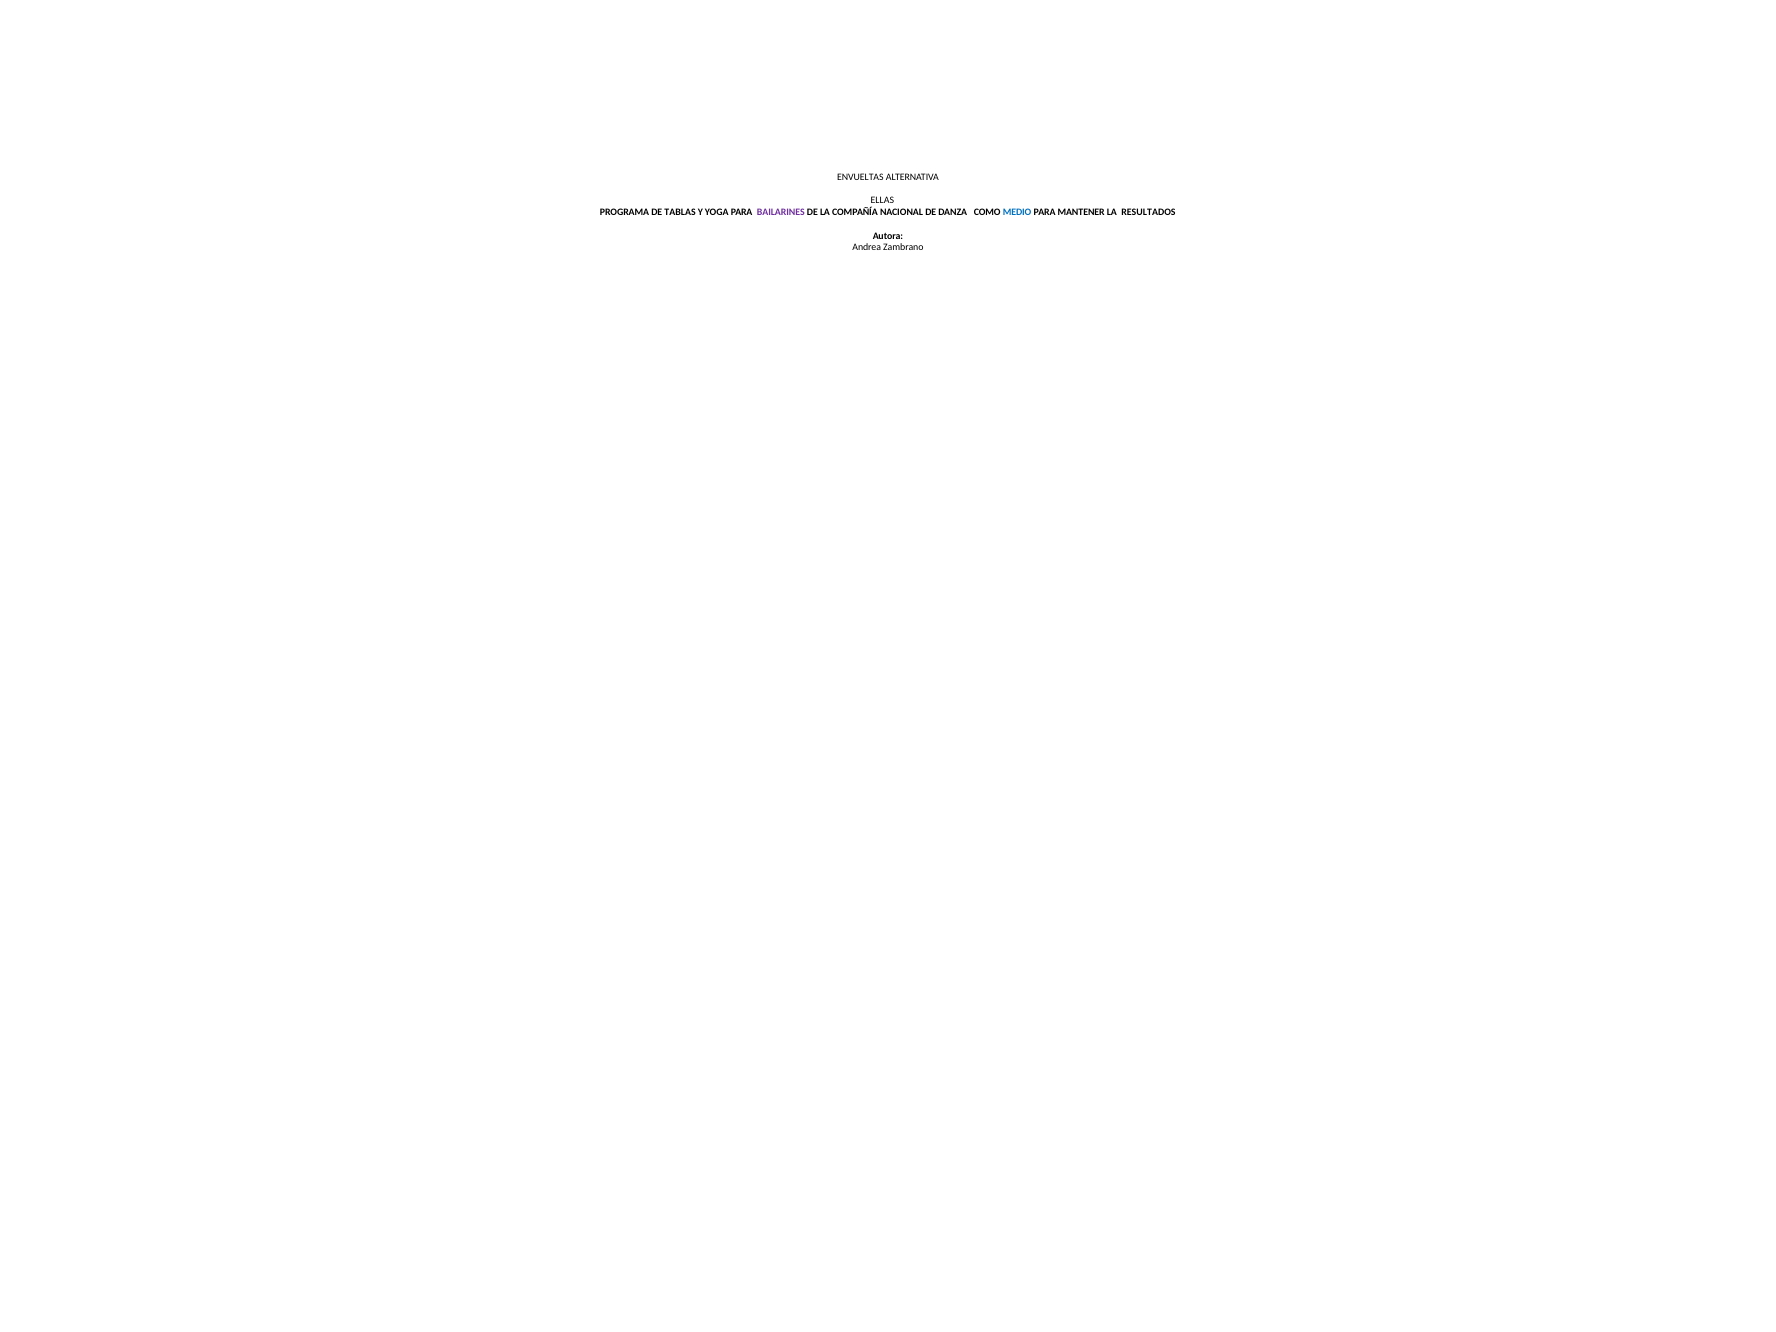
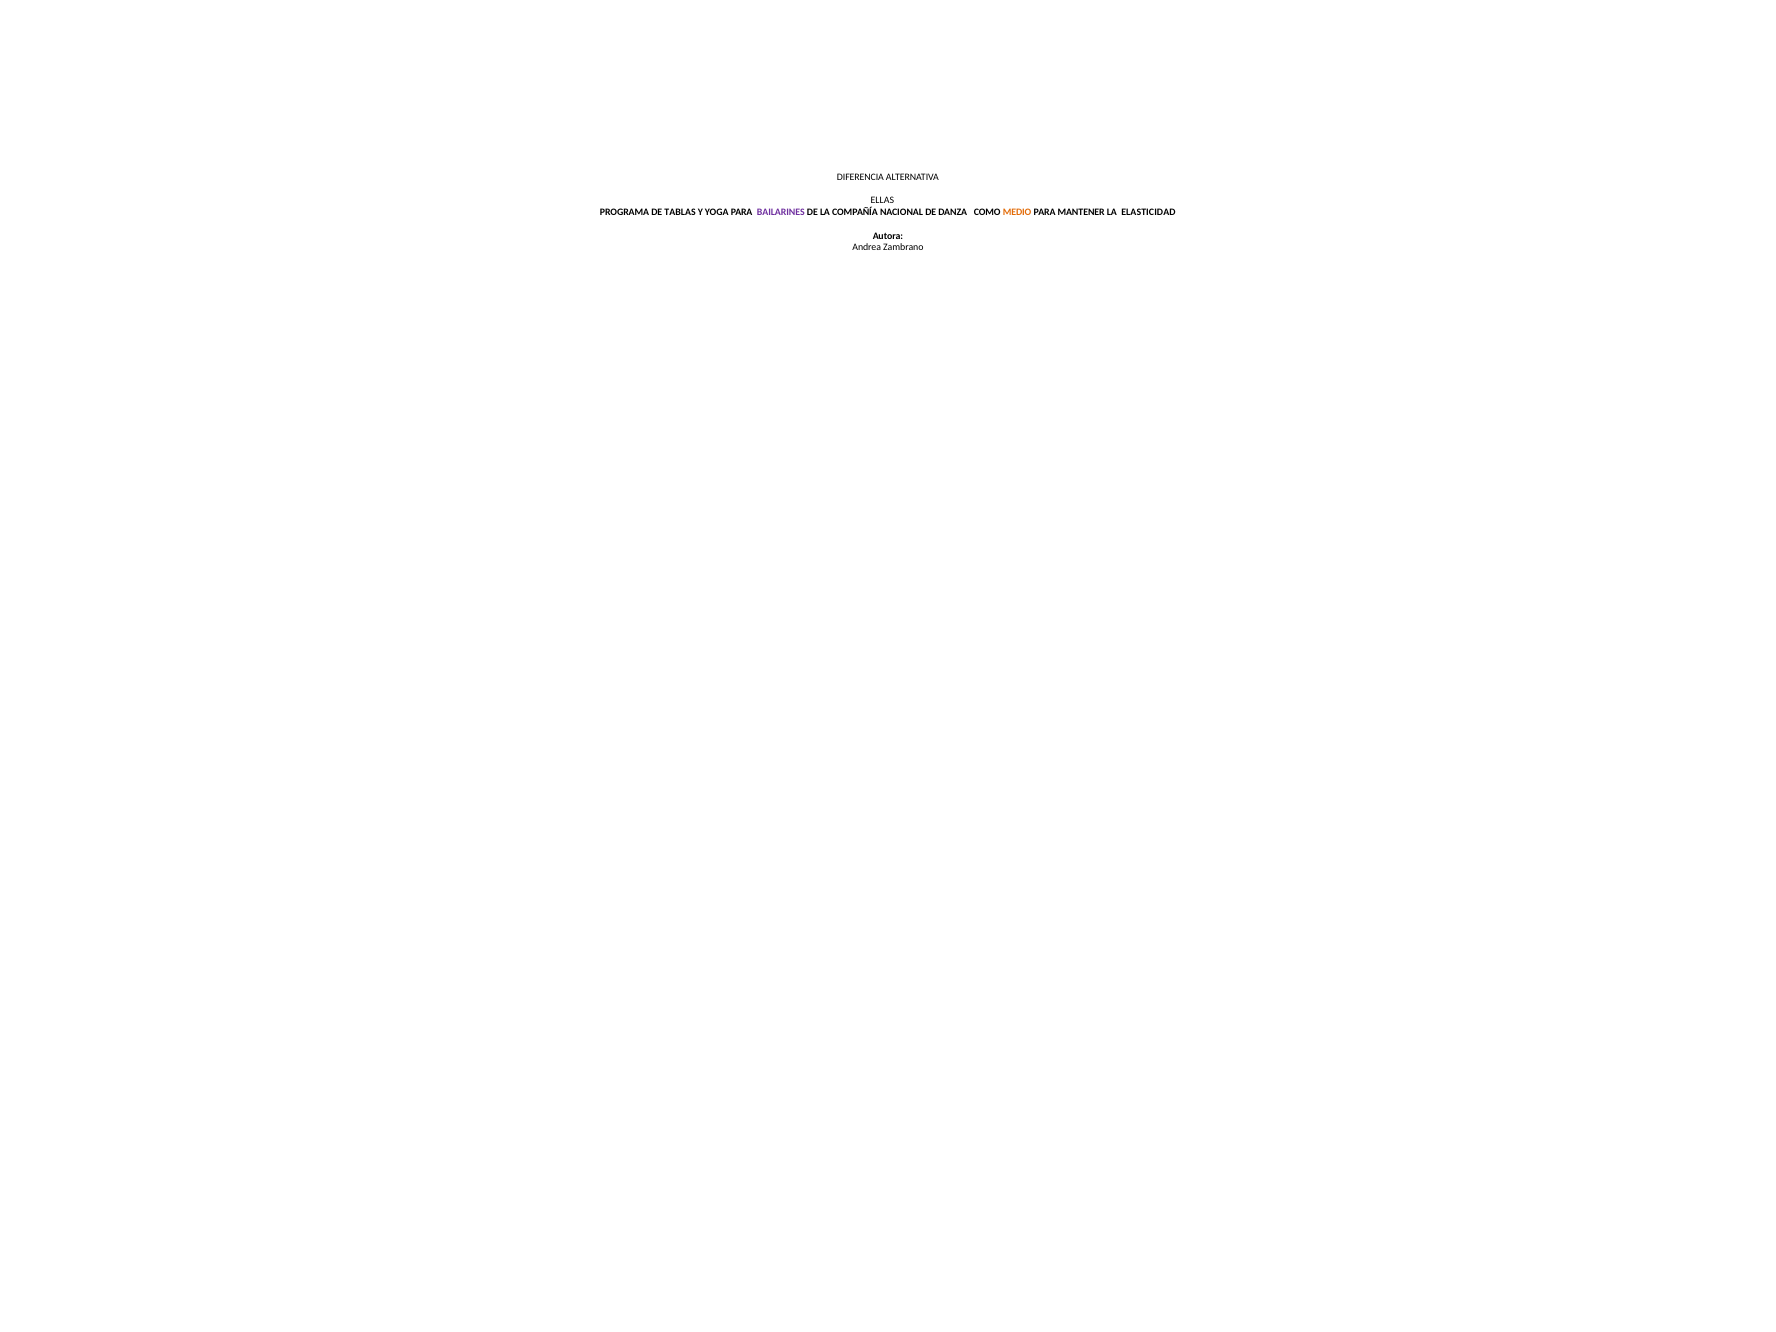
ENVUELTAS: ENVUELTAS -> DIFERENCIA (860, 177)
MEDIO colour: blue -> orange (1017, 212)
RESULTADOS: RESULTADOS -> ELASTICIDAD (1148, 212)
